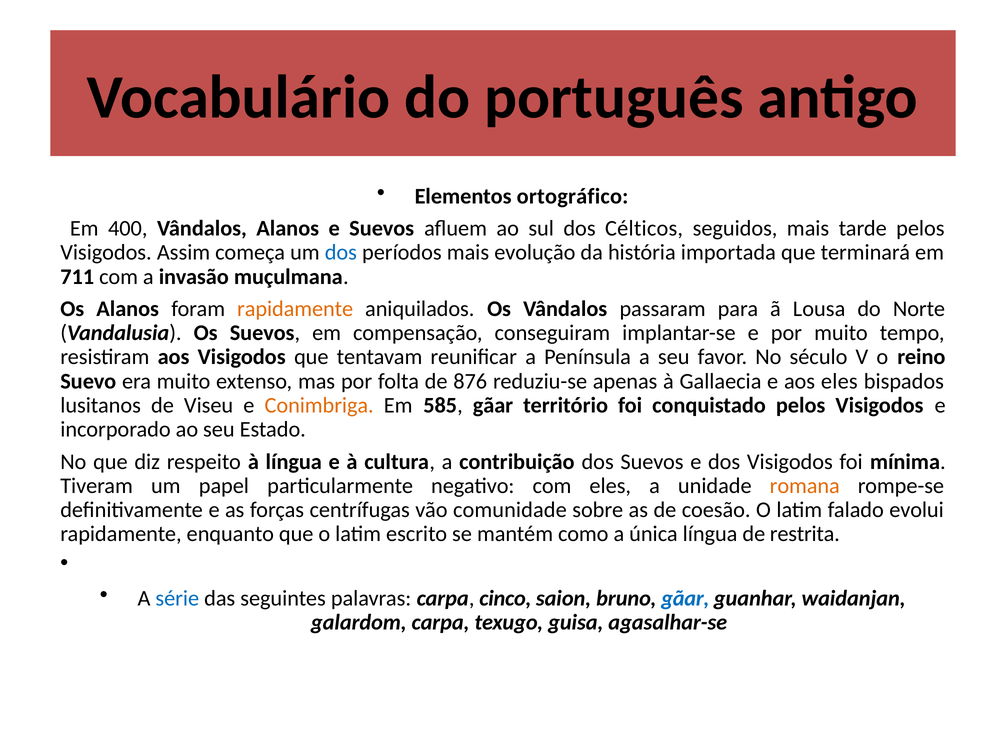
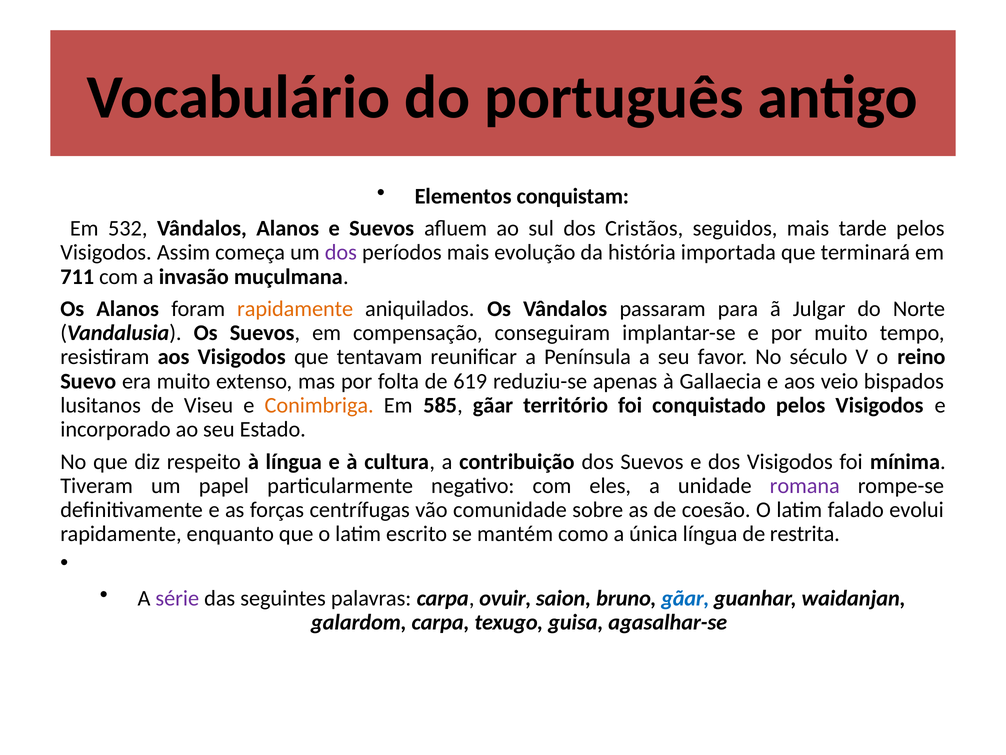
ortográfico: ortográfico -> conquistam (573, 196)
400: 400 -> 532 (128, 228)
Célticos: Célticos -> Cristãos (644, 228)
dos colour: blue -> purple (341, 252)
Lousa: Lousa -> Julgar (819, 309)
876: 876 -> 619 (470, 381)
aos eles: eles -> veio (840, 381)
romana colour: orange -> purple (805, 485)
série colour: blue -> purple (177, 598)
cinco: cinco -> ovuir (505, 598)
